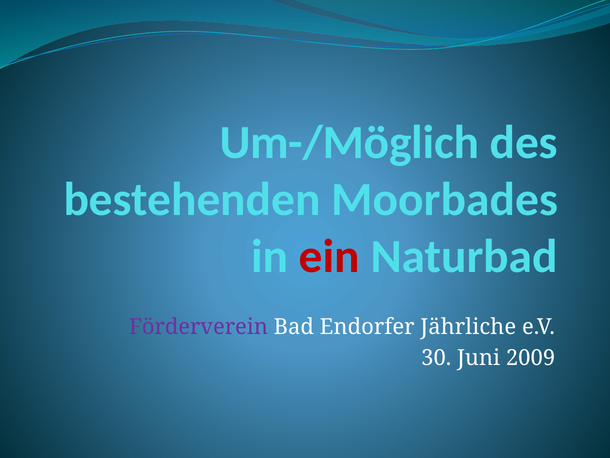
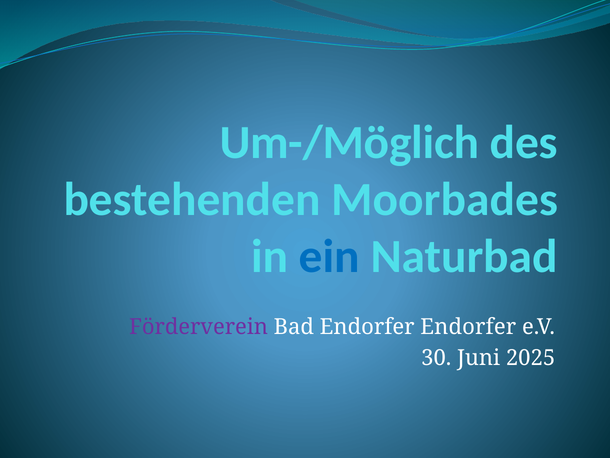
ein colour: red -> blue (329, 256)
Endorfer Jährliche: Jährliche -> Endorfer (468, 327)
2009: 2009 -> 2025 (531, 357)
